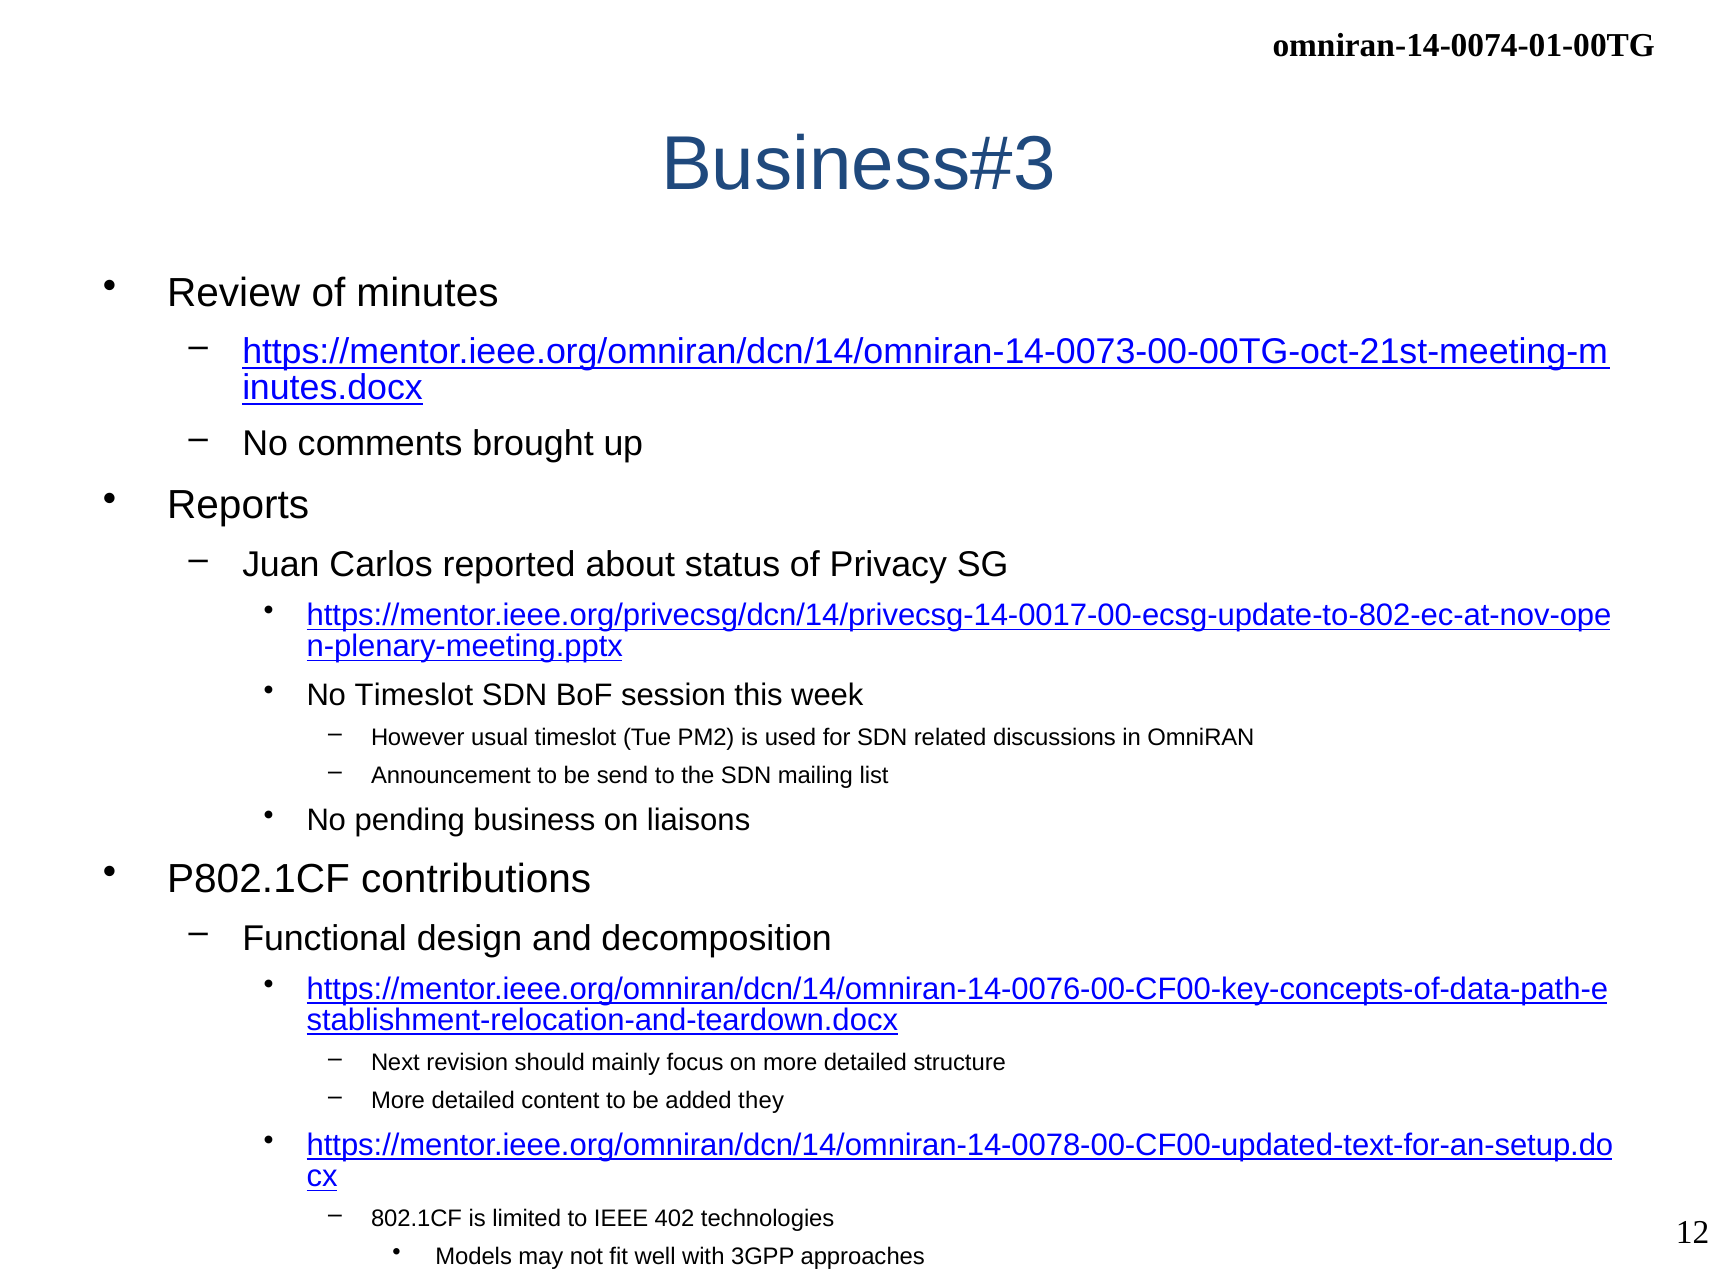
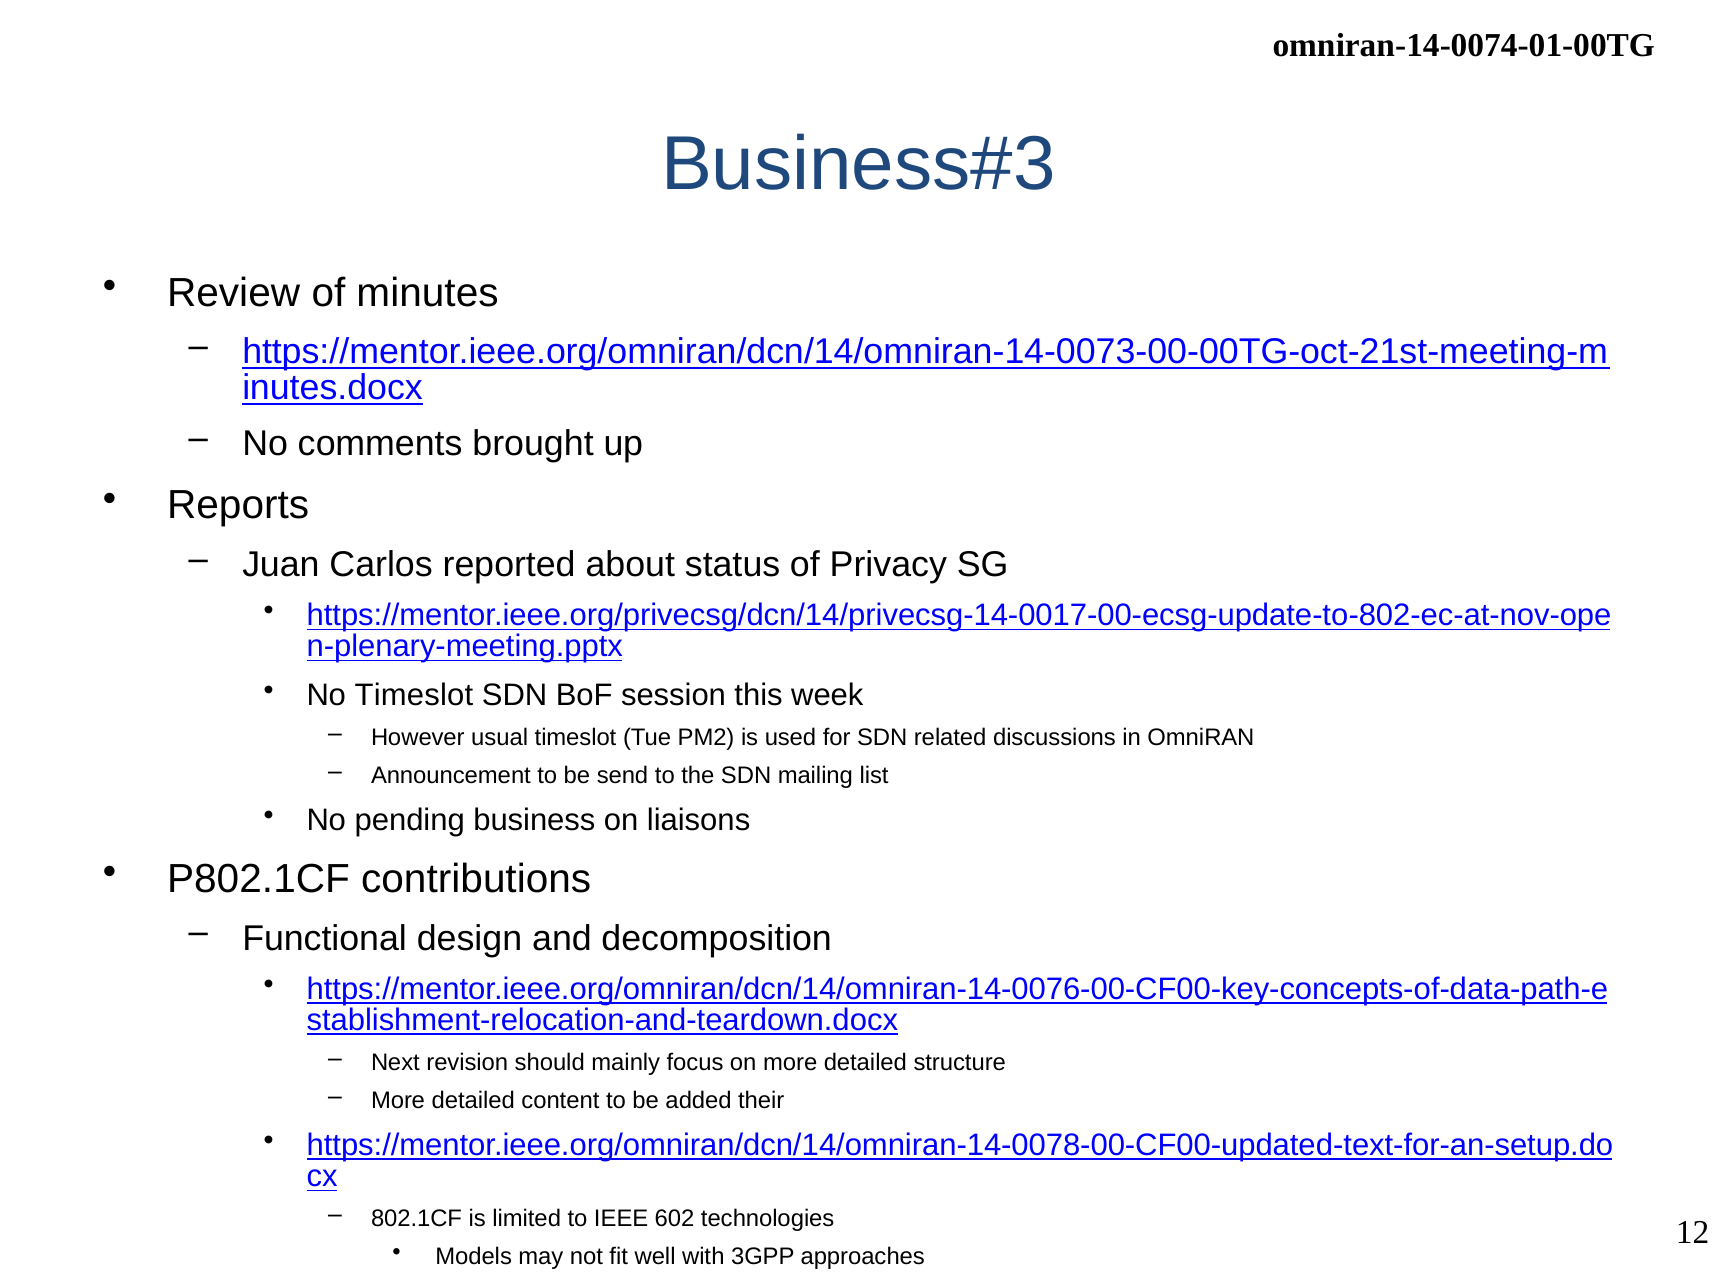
they: they -> their (761, 1100)
402: 402 -> 602 (675, 1218)
